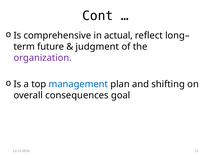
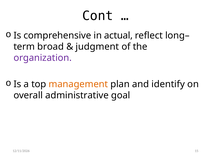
future: future -> broad (51, 47)
management colour: blue -> orange (78, 84)
shifting: shifting -> identify (168, 84)
consequences: consequences -> administrative (77, 96)
